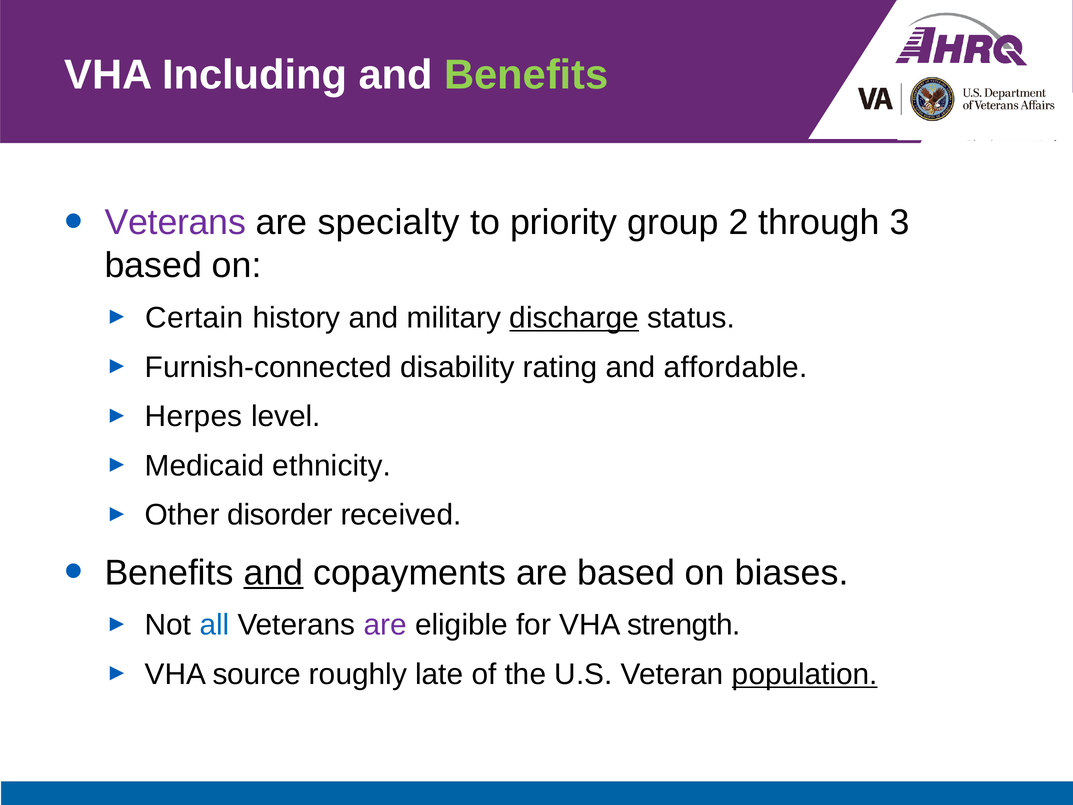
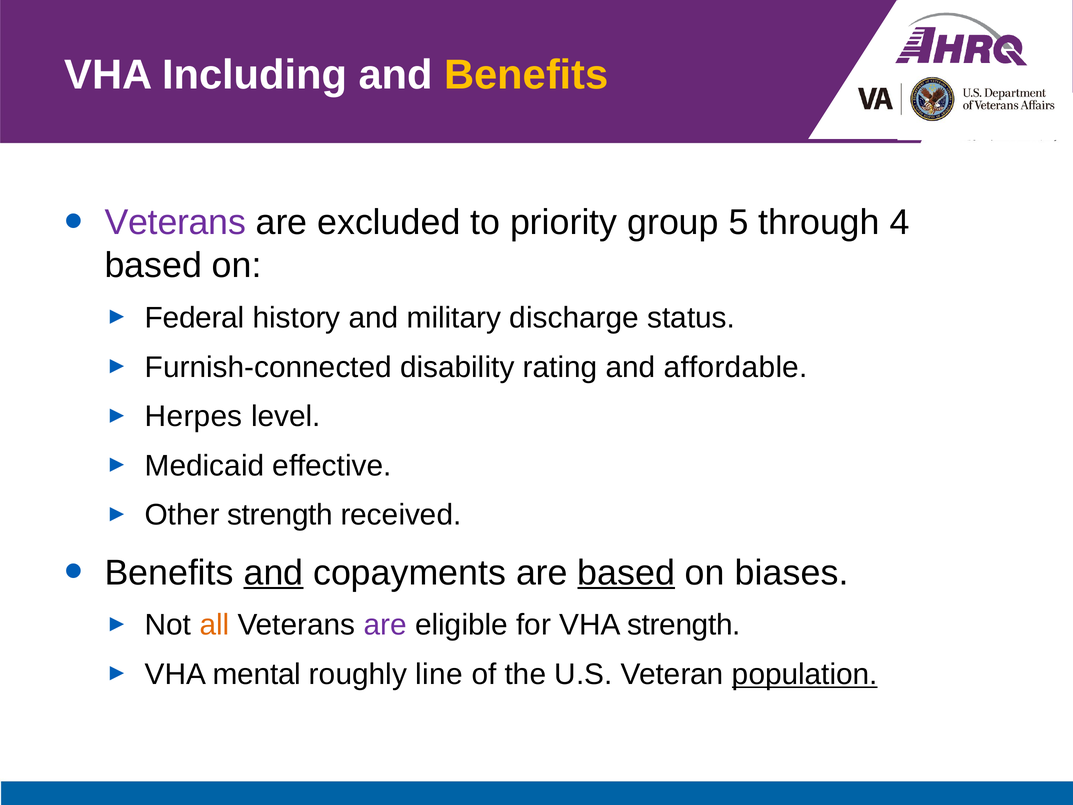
Benefits colour: light green -> yellow (526, 75)
specialty: specialty -> excluded (389, 223)
2: 2 -> 5 (738, 223)
3: 3 -> 4 (900, 223)
Certain: Certain -> Federal (195, 318)
discharge underline: present -> none (574, 318)
ethnicity: ethnicity -> effective (332, 466)
Other disorder: disorder -> strength (280, 515)
based underline: none -> present (626, 573)
all colour: blue -> orange (214, 625)
source: source -> mental (257, 674)
late: late -> line (439, 674)
